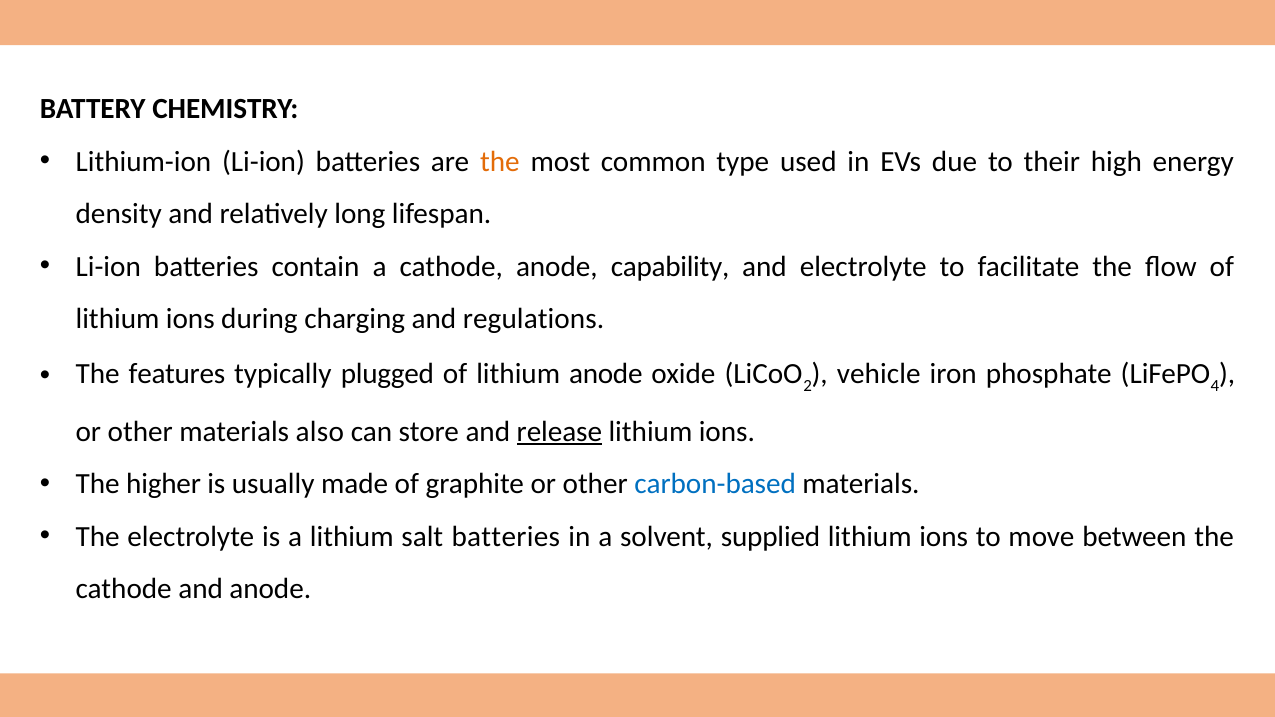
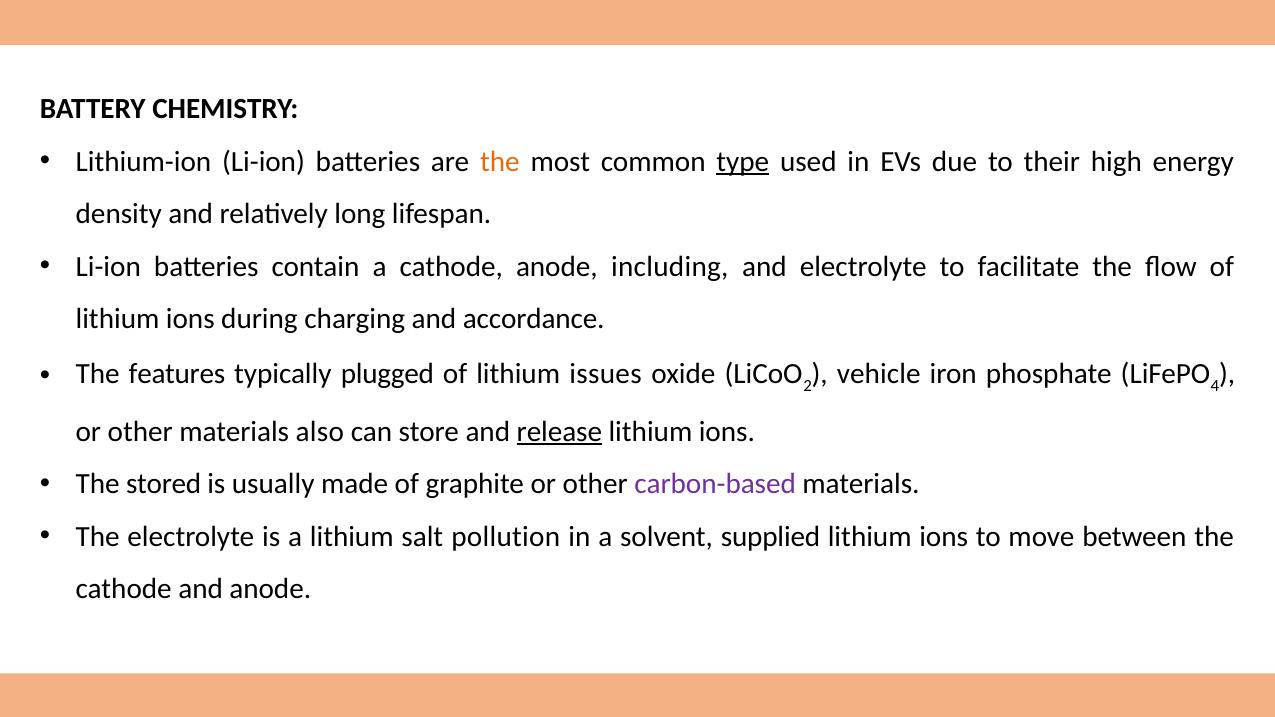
type underline: none -> present (743, 162)
capability: capability -> including (670, 267)
regulations: regulations -> accordance (534, 319)
lithium anode: anode -> issues (606, 374)
higher: higher -> stored (164, 484)
carbon-based colour: blue -> purple (715, 484)
salt batteries: batteries -> pollution (506, 537)
